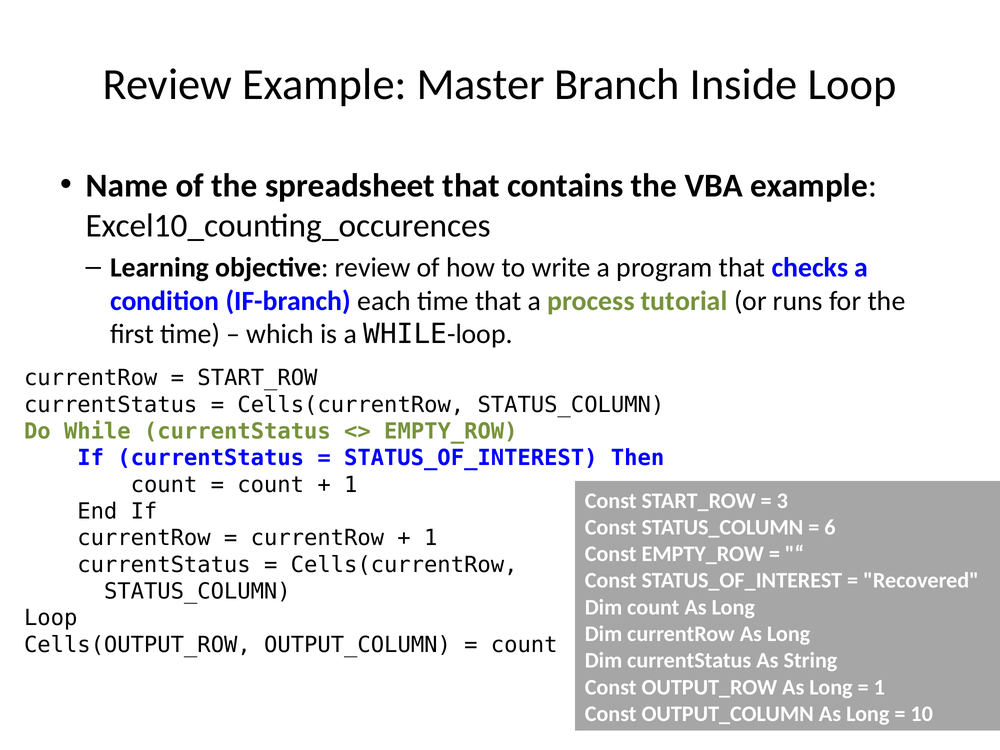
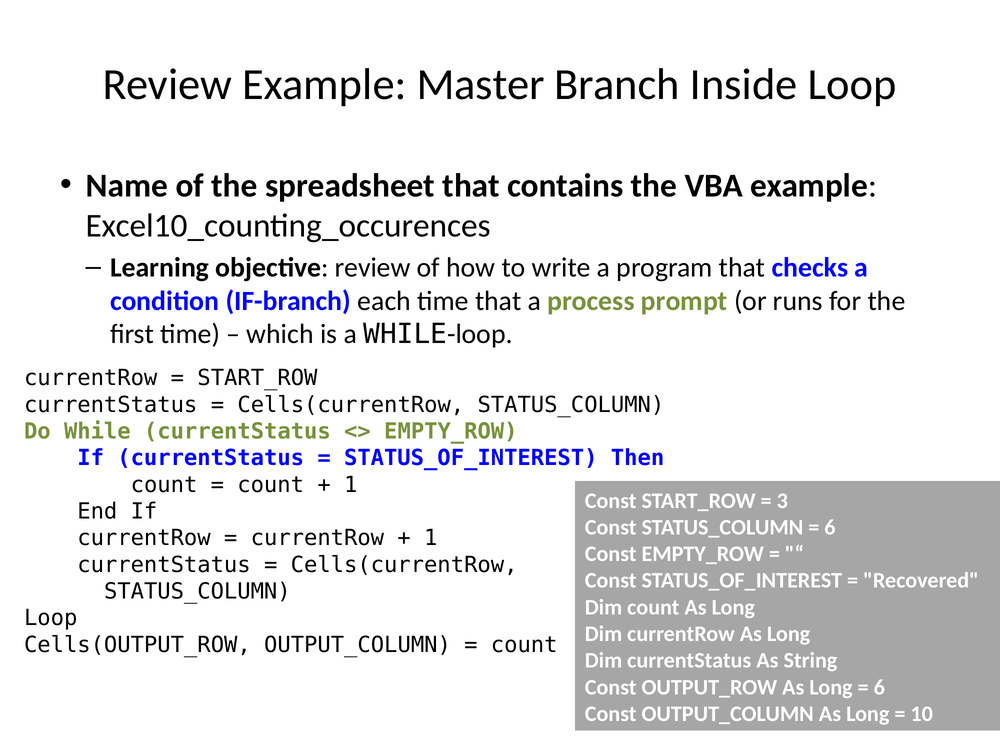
tutorial: tutorial -> prompt (684, 301)
1: 1 -> 6 (879, 687)
